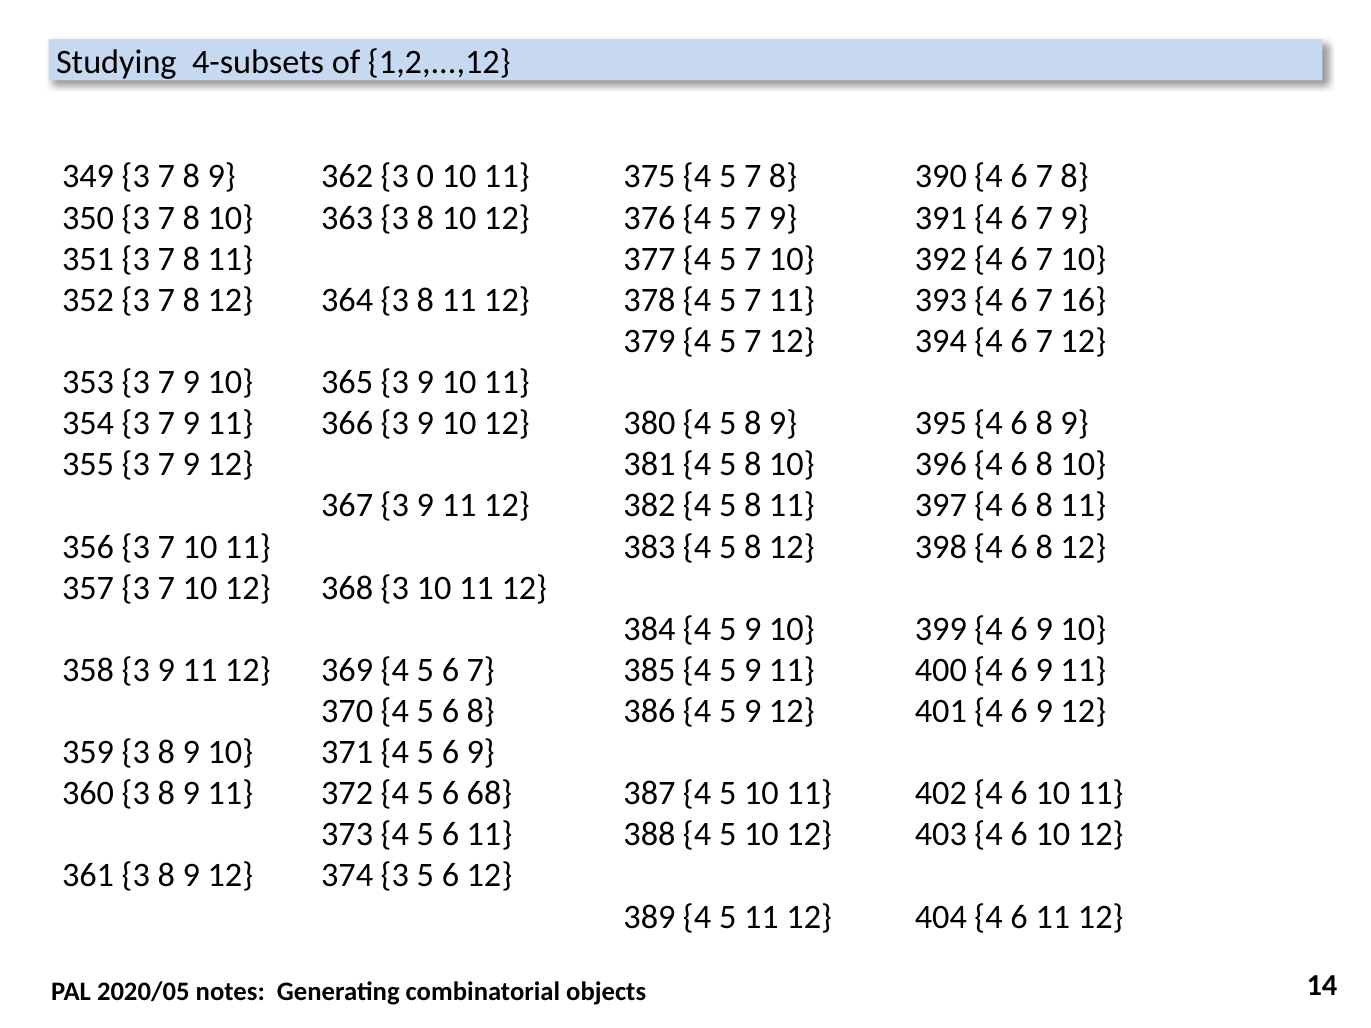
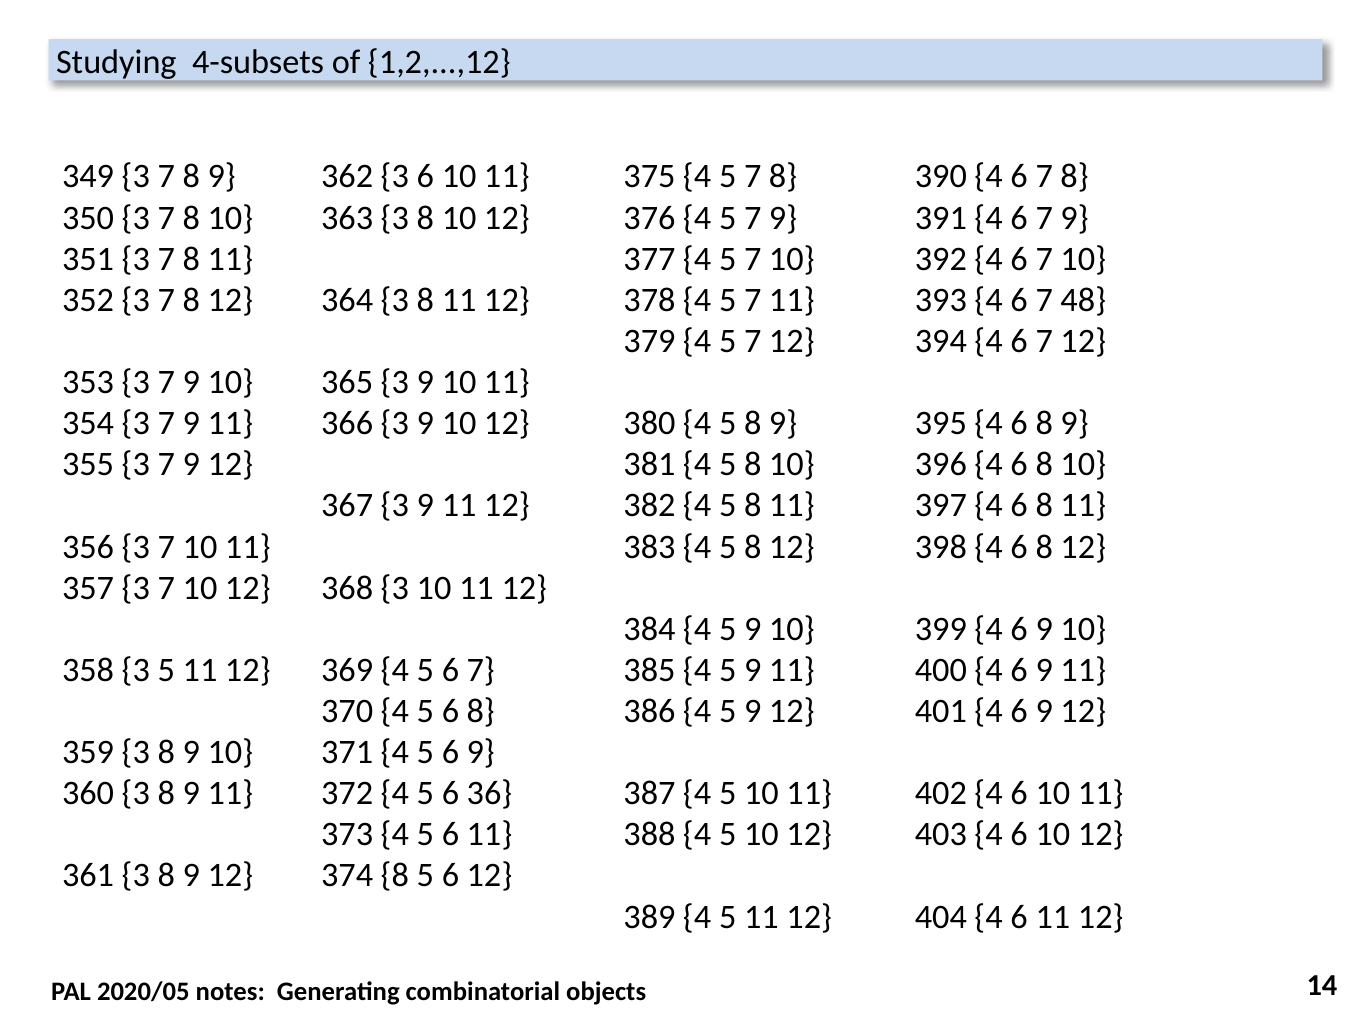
3 0: 0 -> 6 (425, 177)
16: 16 -> 48 (1083, 300)
358 3 9: 9 -> 5 (166, 670)
68: 68 -> 36 (489, 794)
374 3: 3 -> 8 (395, 876)
